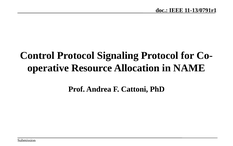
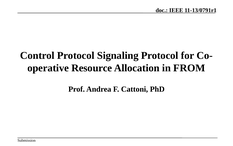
NAME: NAME -> FROM (189, 68)
